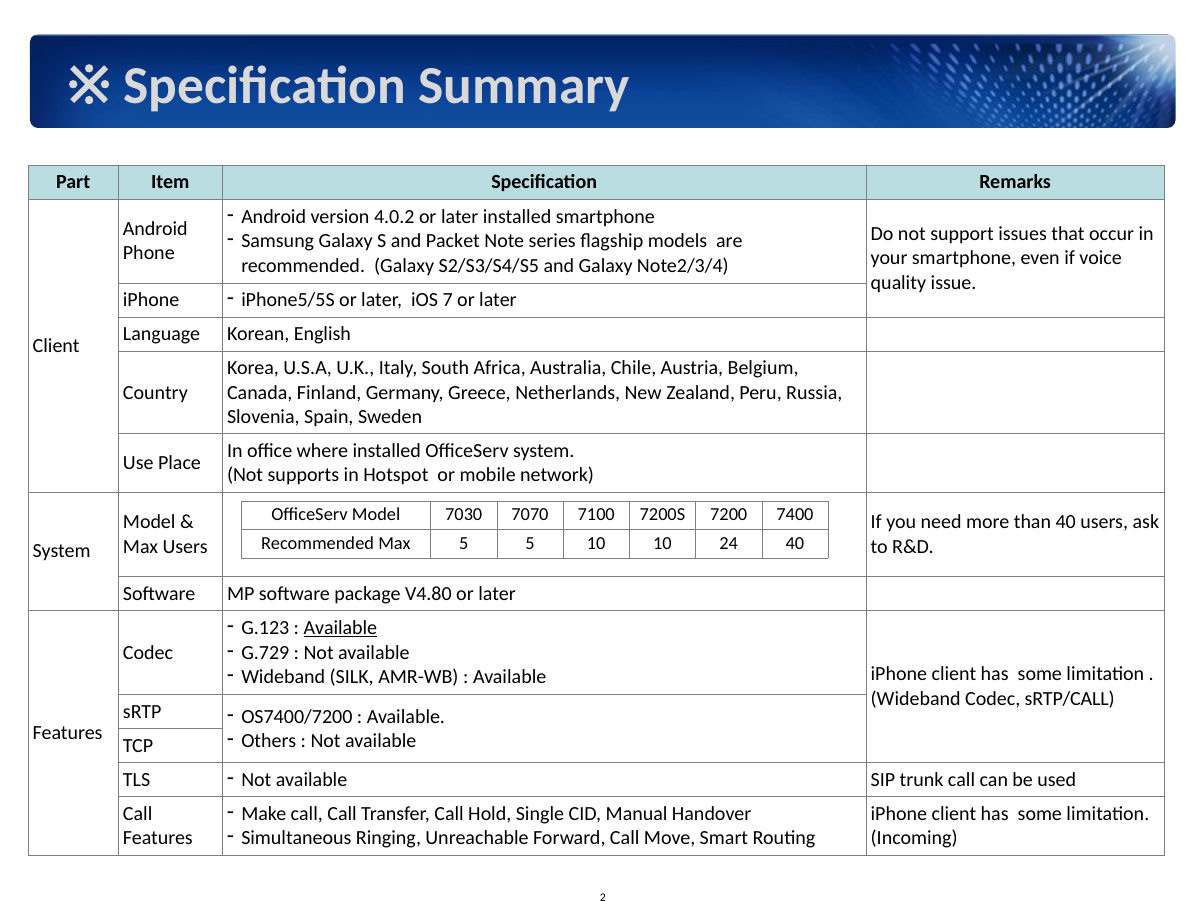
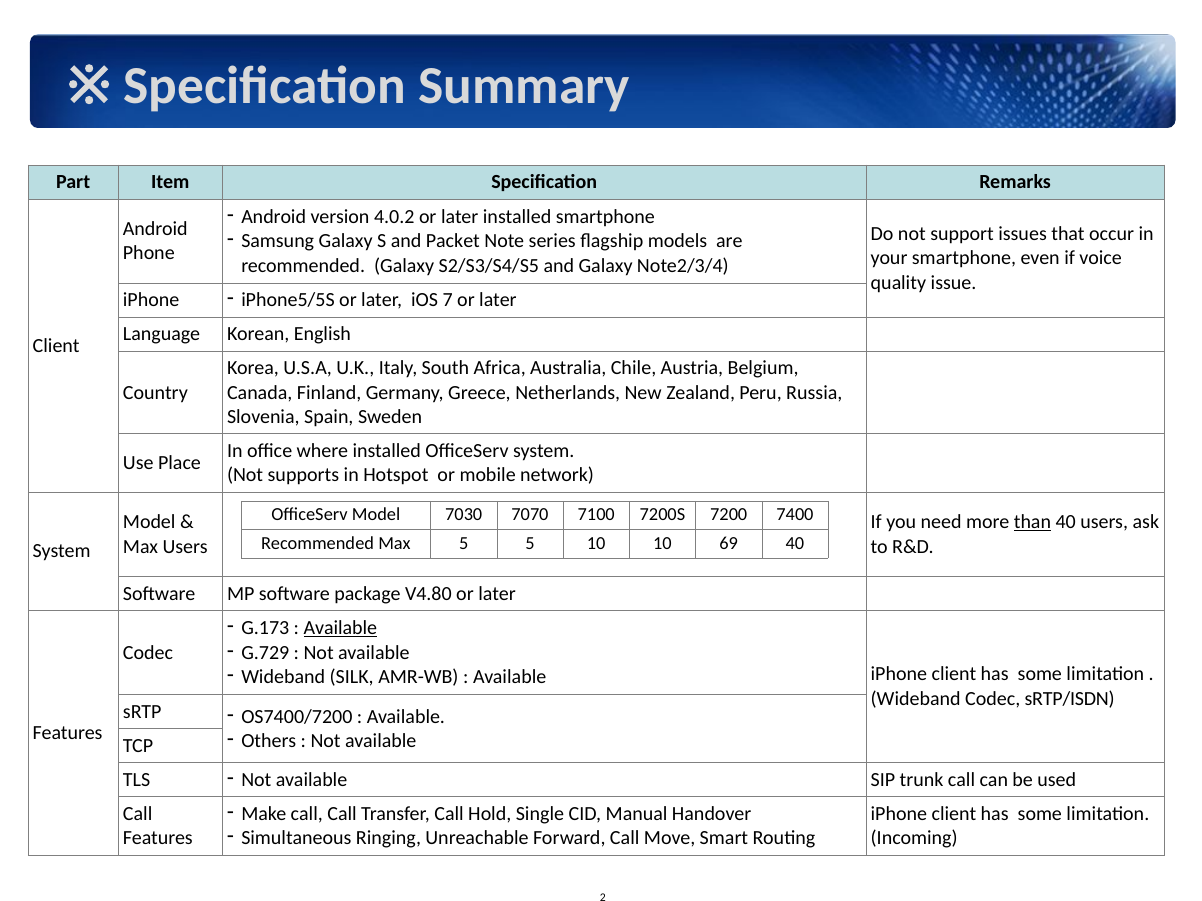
than underline: none -> present (1032, 522)
24: 24 -> 69 (729, 544)
G.123: G.123 -> G.173 (265, 629)
sRTP/CALL: sRTP/CALL -> sRTP/ISDN (1070, 699)
